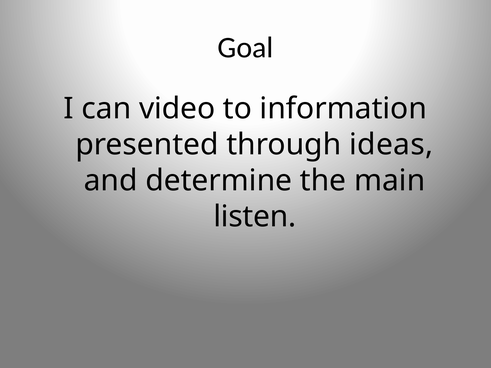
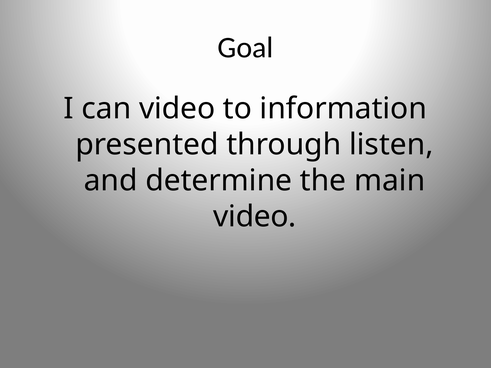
ideas: ideas -> listen (391, 145)
listen: listen -> video (255, 217)
